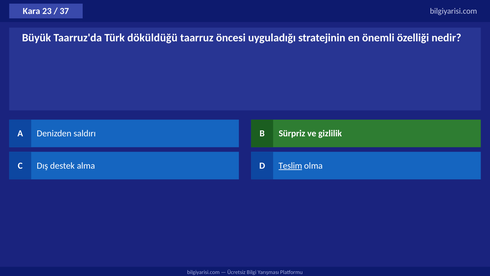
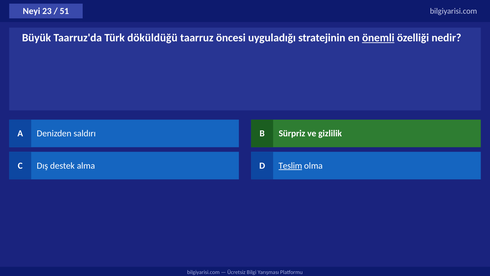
Kara: Kara -> Neyi (31, 11)
37: 37 -> 51 (64, 11)
önemli underline: none -> present (378, 38)
